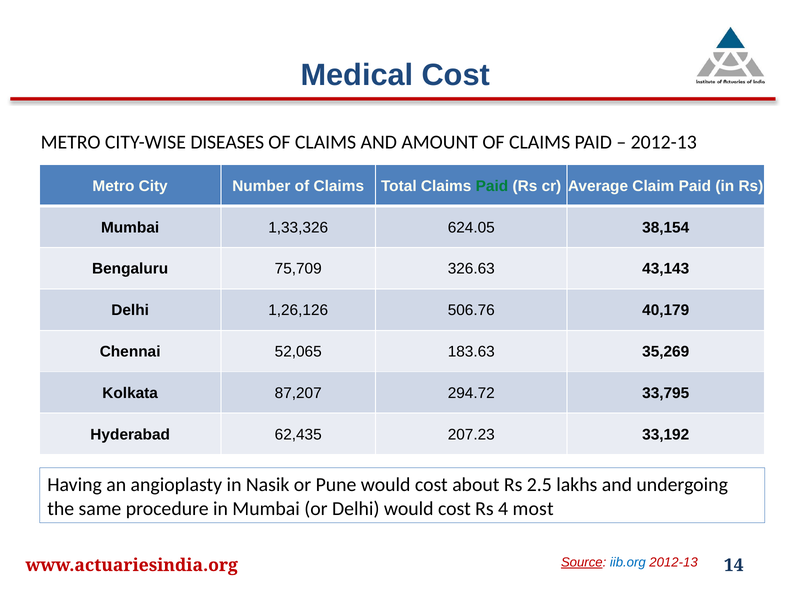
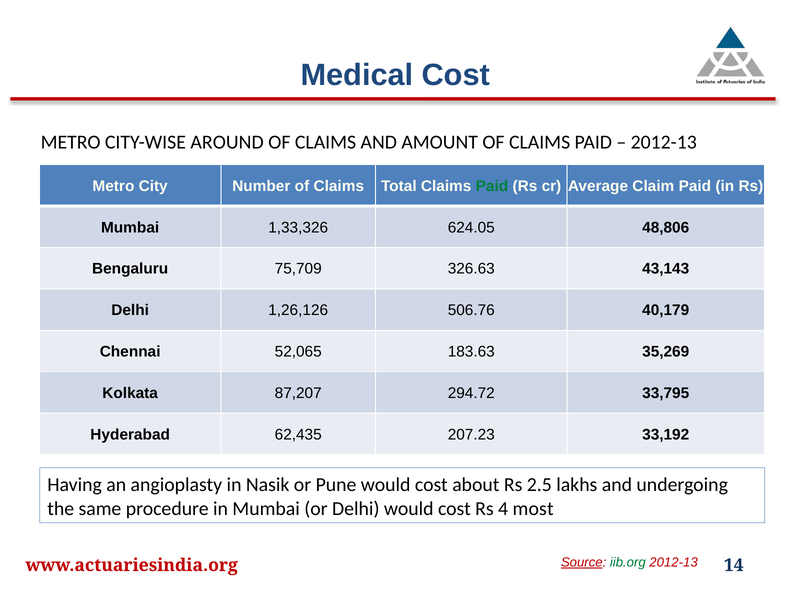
DISEASES: DISEASES -> AROUND (227, 142)
38,154: 38,154 -> 48,806 (666, 228)
iib.org colour: blue -> green (628, 562)
